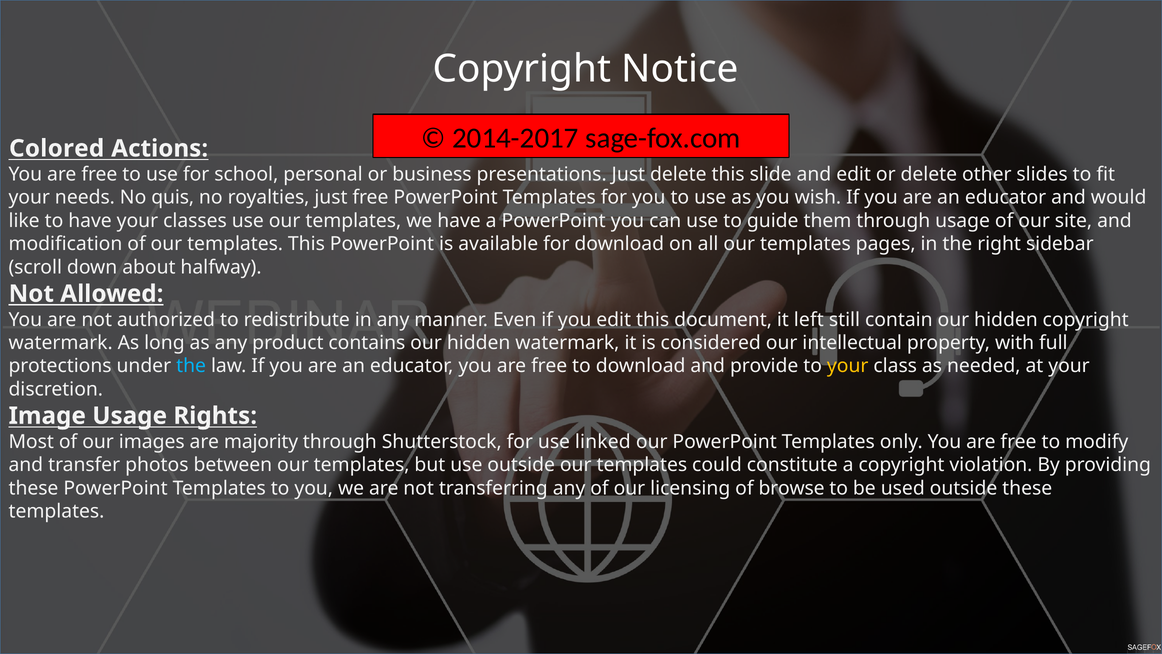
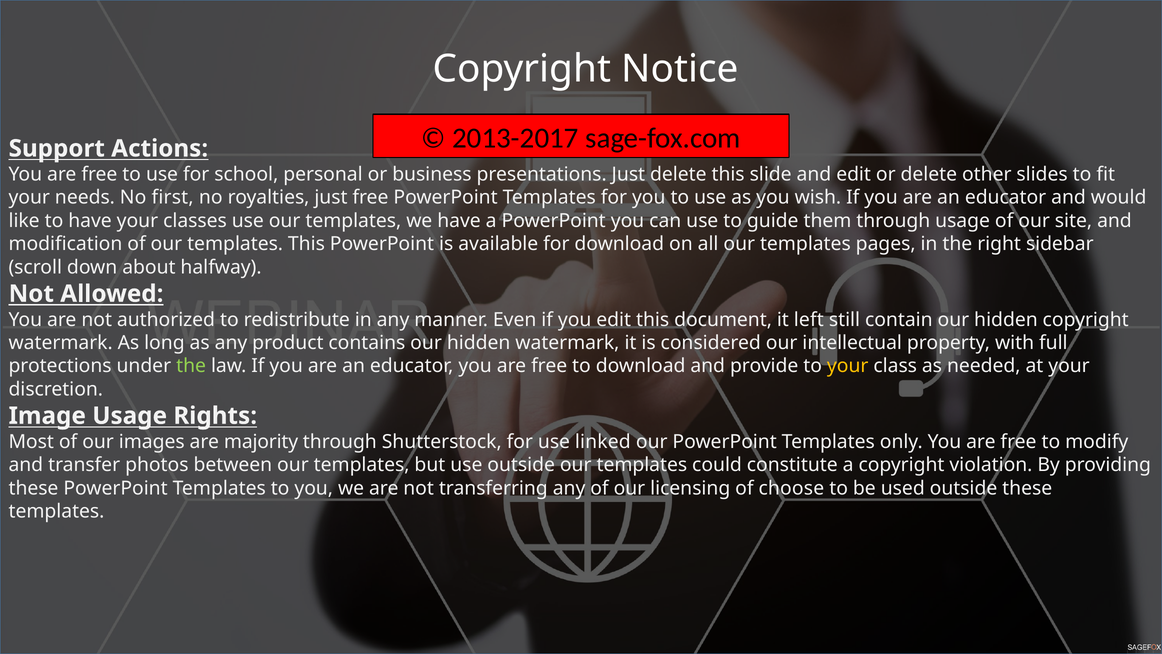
2014-2017: 2014-2017 -> 2013-2017 (515, 138)
Colored: Colored -> Support (57, 148)
quis: quis -> first (173, 197)
the colour: light blue -> light green (191, 366)
browse: browse -> choose (791, 488)
